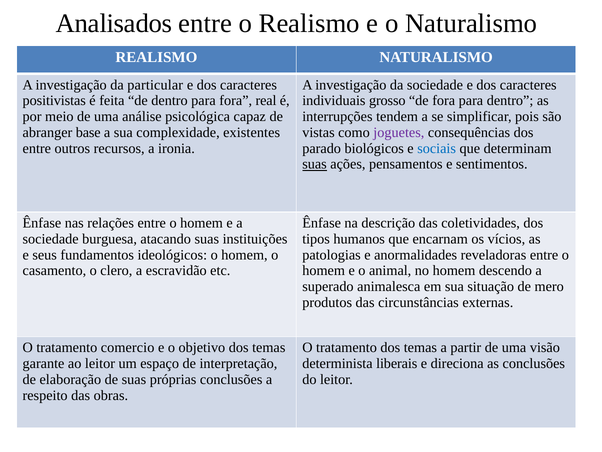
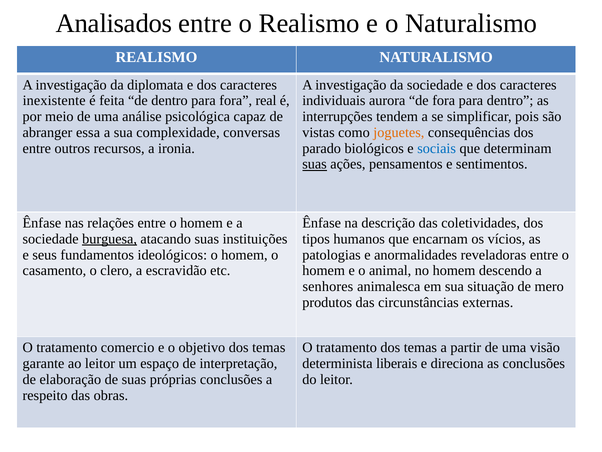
particular: particular -> diplomata (155, 85)
positivistas: positivistas -> inexistente (54, 101)
grosso: grosso -> aurora (387, 101)
base: base -> essa (88, 132)
existentes: existentes -> conversas (252, 132)
joguetes colour: purple -> orange (399, 132)
burguesa underline: none -> present (110, 239)
superado: superado -> senhores (328, 286)
